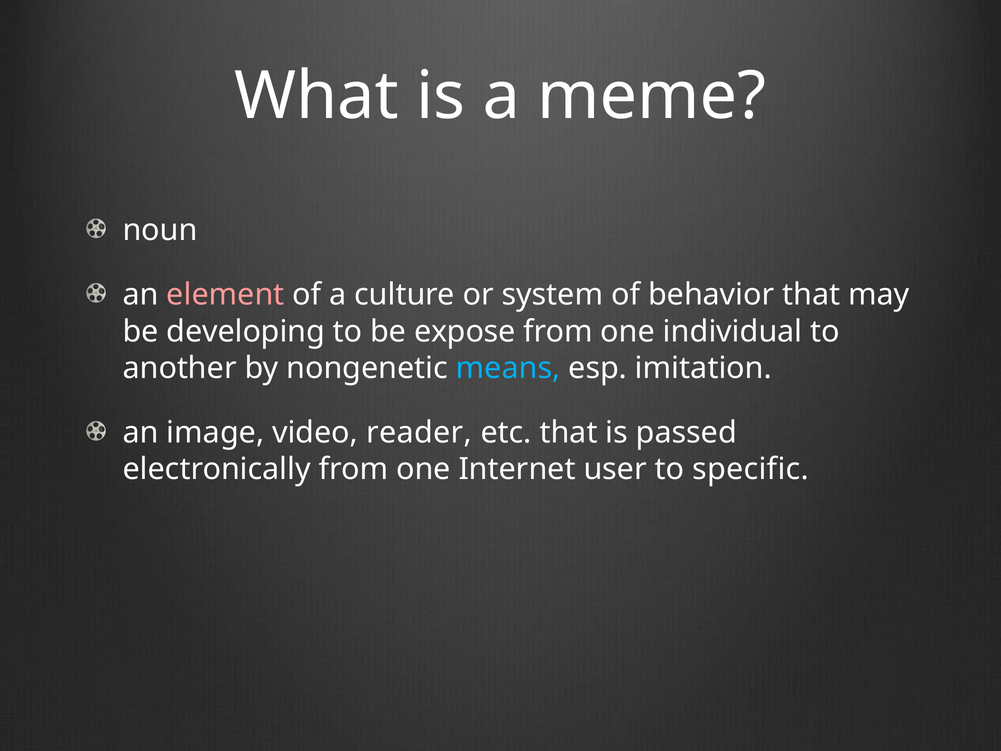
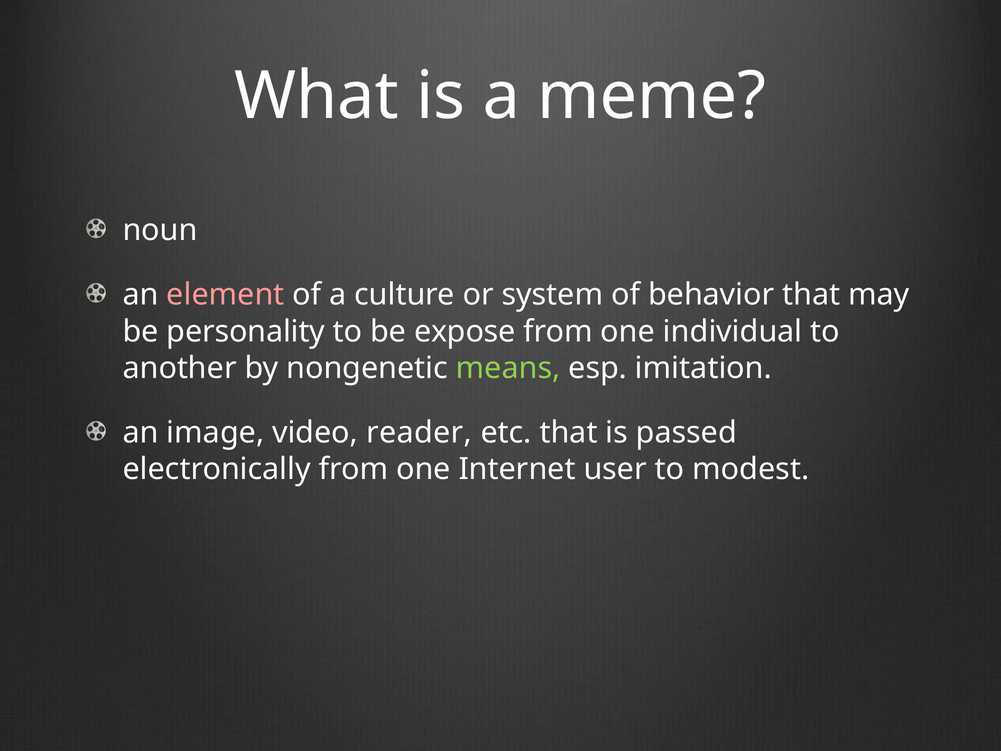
developing: developing -> personality (246, 331)
means colour: light blue -> light green (508, 368)
specific: specific -> modest (751, 469)
